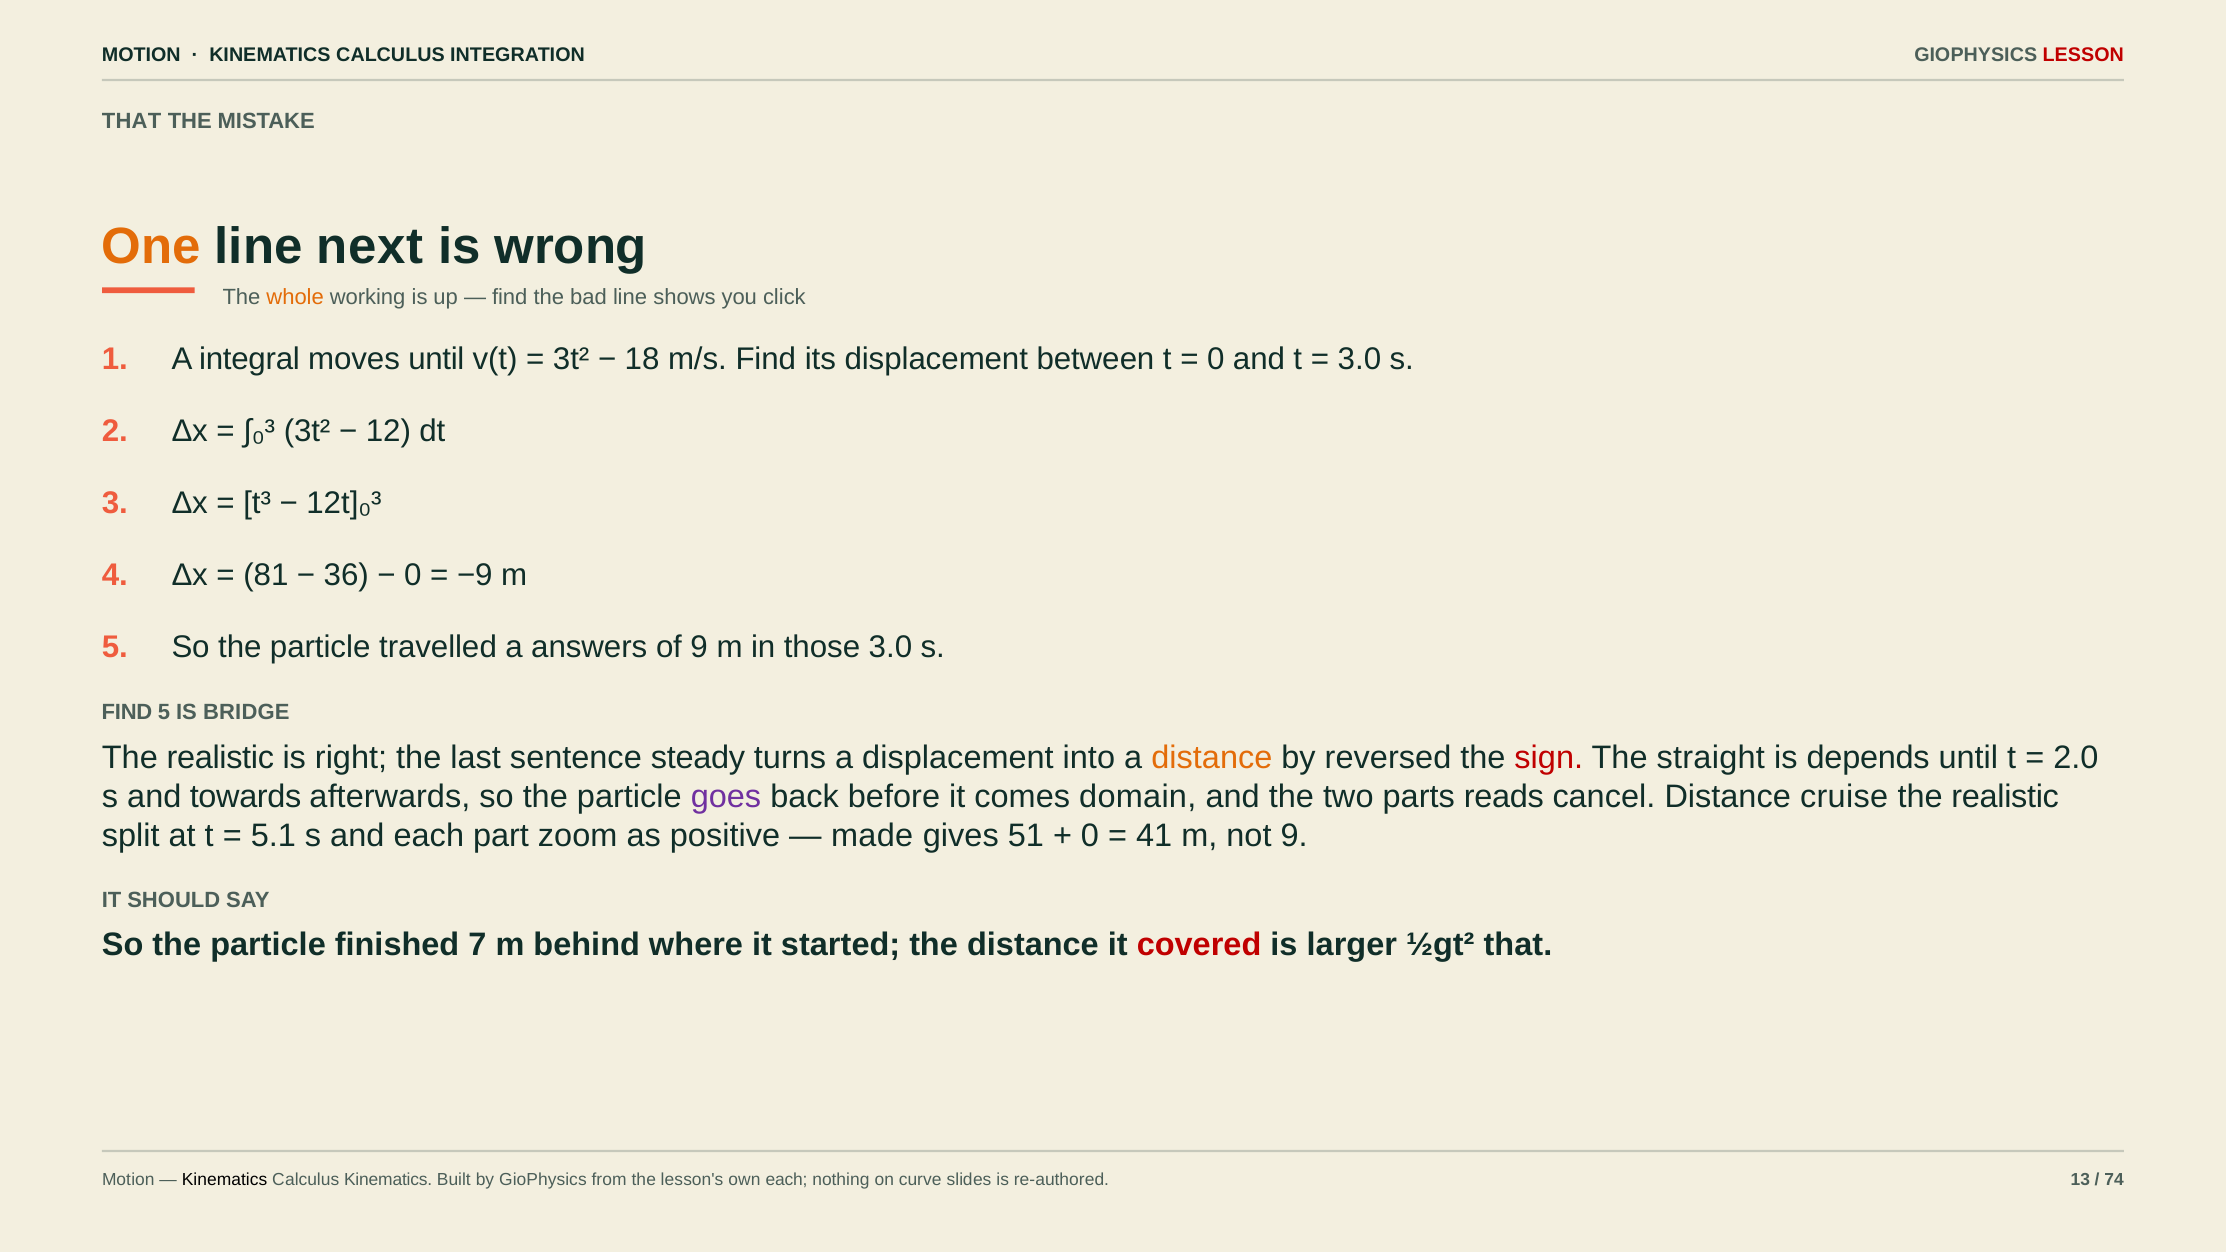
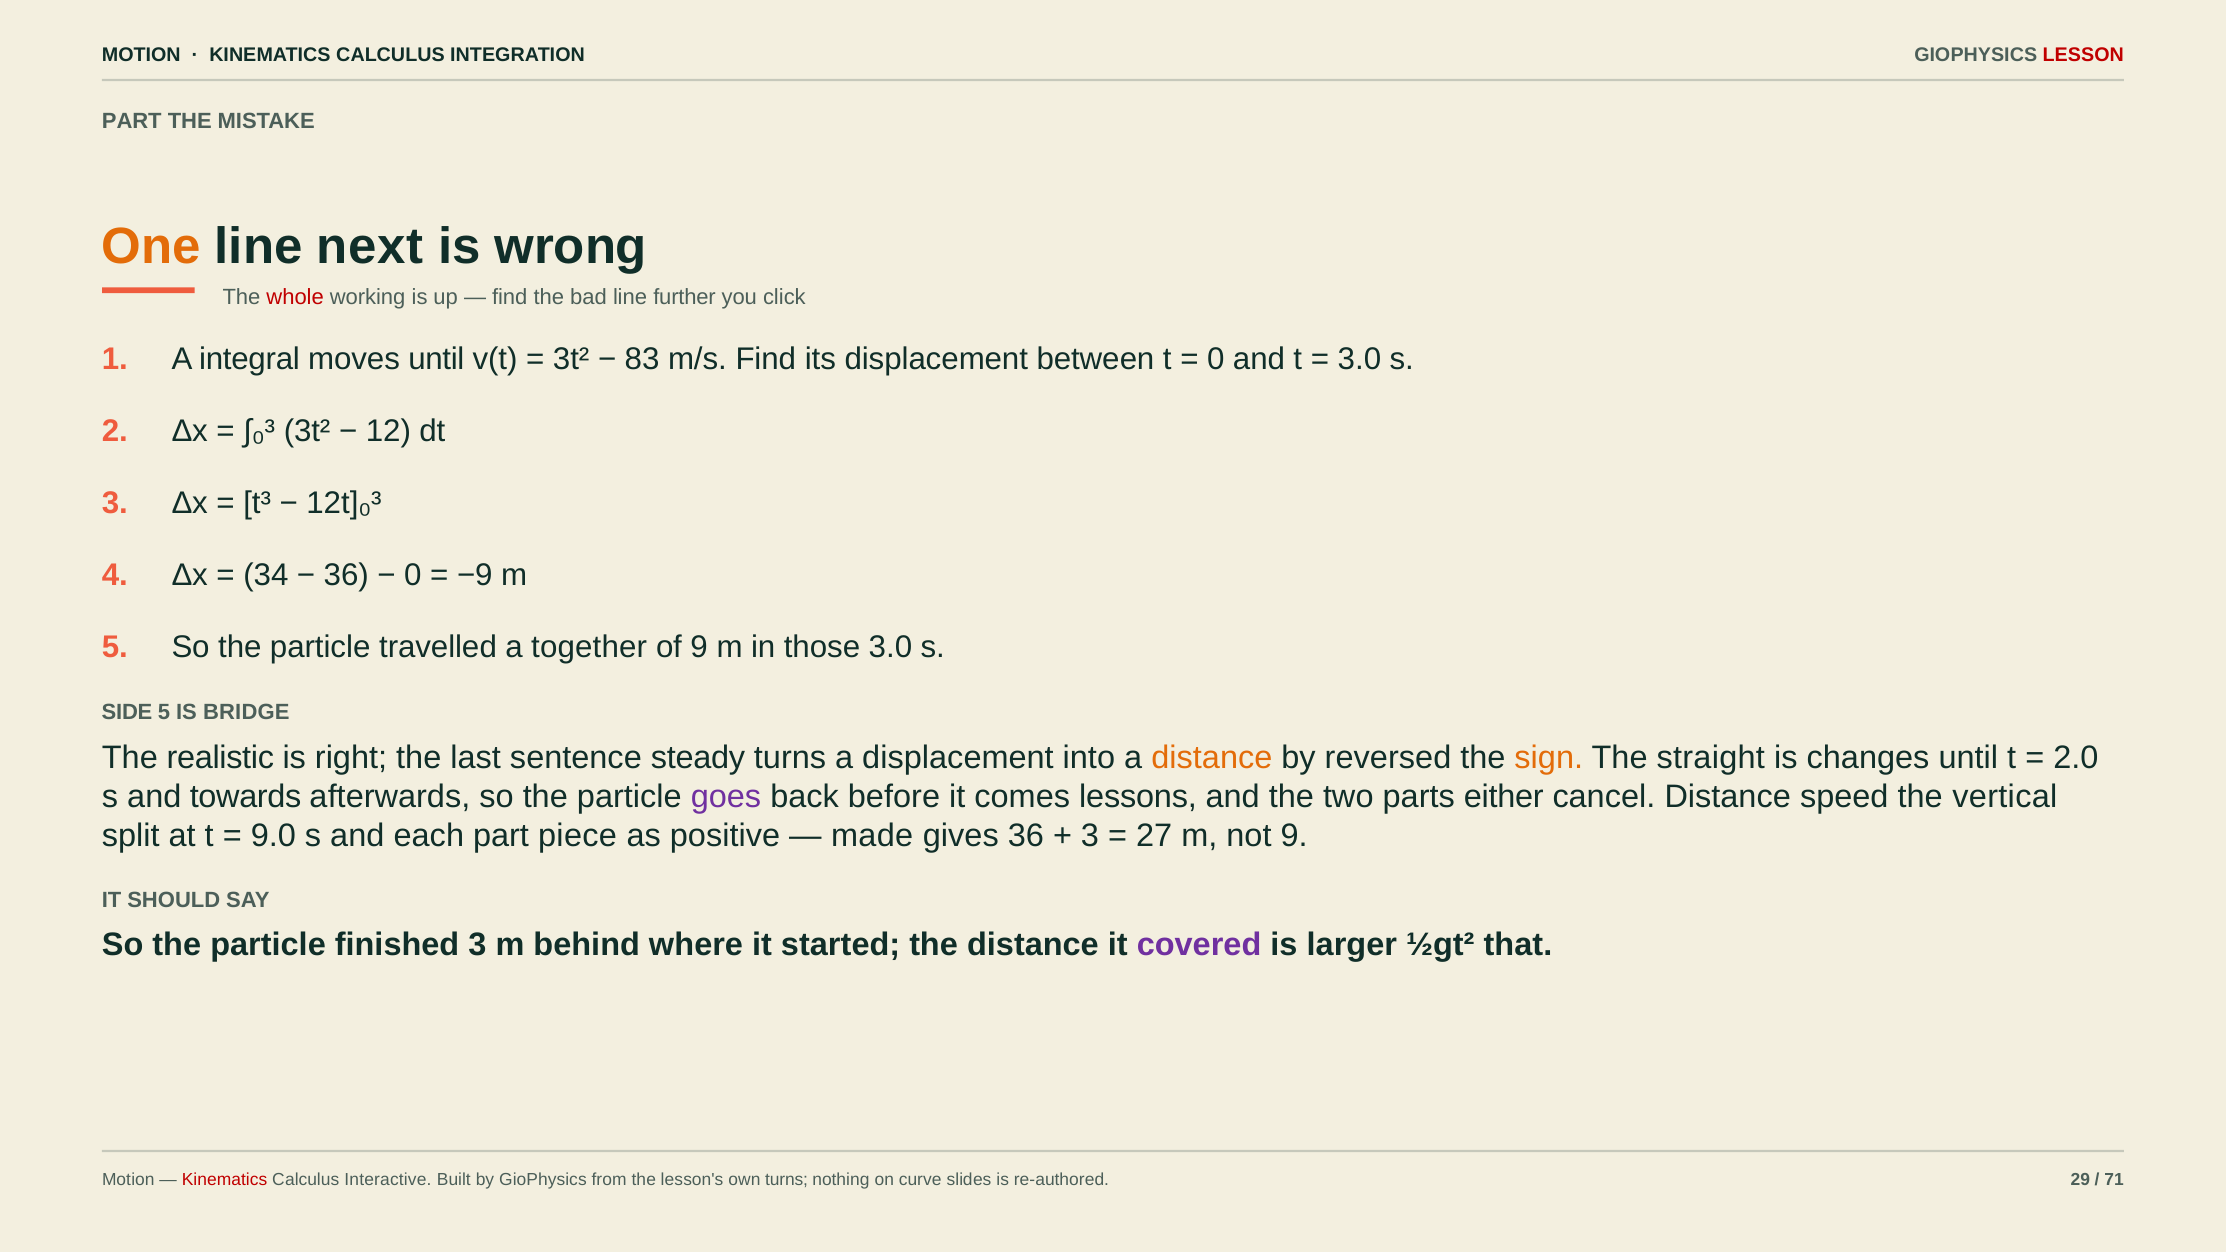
THAT: THAT -> PART (132, 121)
whole colour: orange -> red (295, 298)
shows: shows -> further (685, 298)
18: 18 -> 83 (642, 360)
81: 81 -> 34 (266, 575)
answers: answers -> together (589, 647)
FIND: FIND -> SIDE (127, 713)
sign colour: red -> orange (1549, 758)
depends: depends -> changes (1868, 758)
domain: domain -> lessons (1138, 796)
reads: reads -> either (1504, 796)
cruise: cruise -> speed (1844, 796)
realistic: realistic -> vertical (2005, 796)
5.1: 5.1 -> 9.0 (273, 835)
zoom: zoom -> piece (578, 835)
gives 51: 51 -> 36 (1026, 835)
0: 0 -> 3 (1090, 835)
41: 41 -> 27 (1154, 835)
finished 7: 7 -> 3 (477, 945)
covered colour: red -> purple (1199, 945)
Kinematics colour: black -> red (225, 1180)
Calculus Kinematics: Kinematics -> Interactive (388, 1180)
own each: each -> turns (787, 1180)
13: 13 -> 29 (2080, 1180)
74: 74 -> 71 (2114, 1180)
